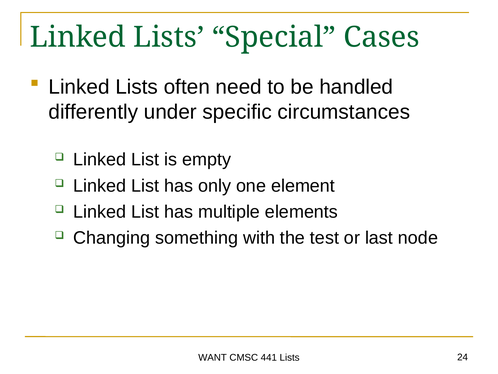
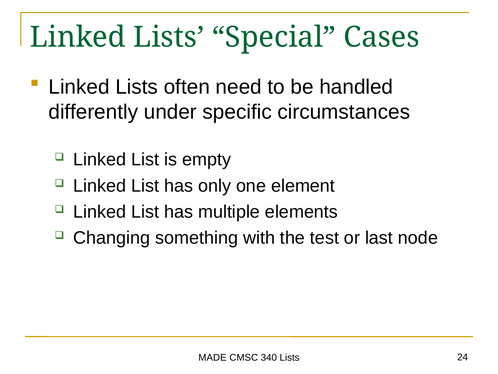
WANT: WANT -> MADE (212, 357)
441: 441 -> 340 (269, 357)
